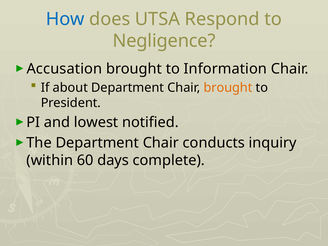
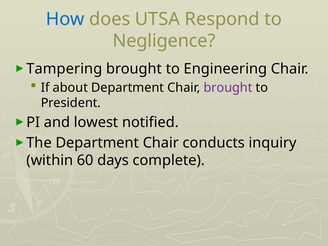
Accusation: Accusation -> Tampering (64, 69)
Information: Information -> Engineering (225, 69)
brought colour: orange -> purple (228, 88)
